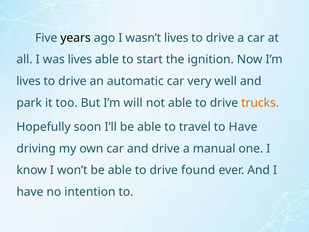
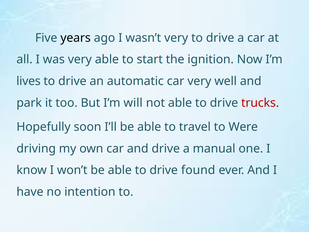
wasn’t lives: lives -> very (176, 38)
was lives: lives -> very (80, 59)
trucks colour: orange -> red (260, 103)
to Have: Have -> Were (243, 127)
